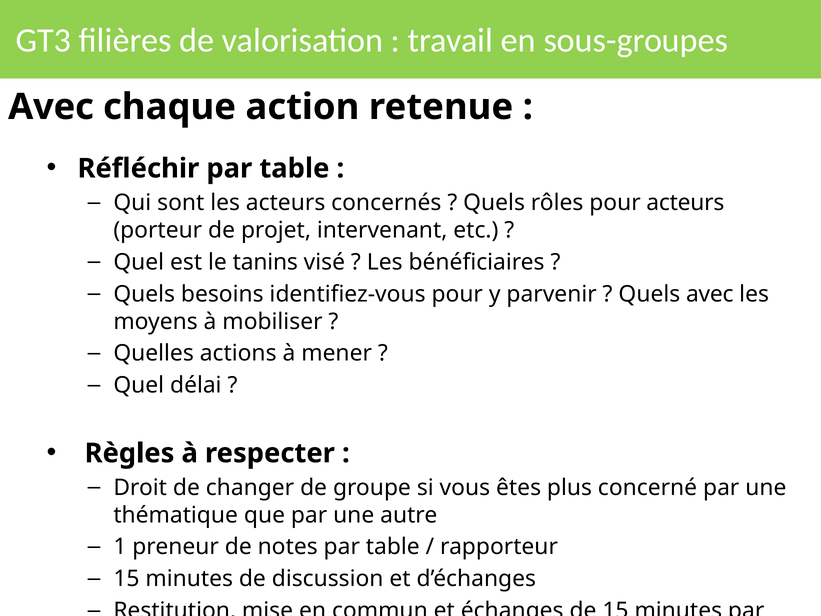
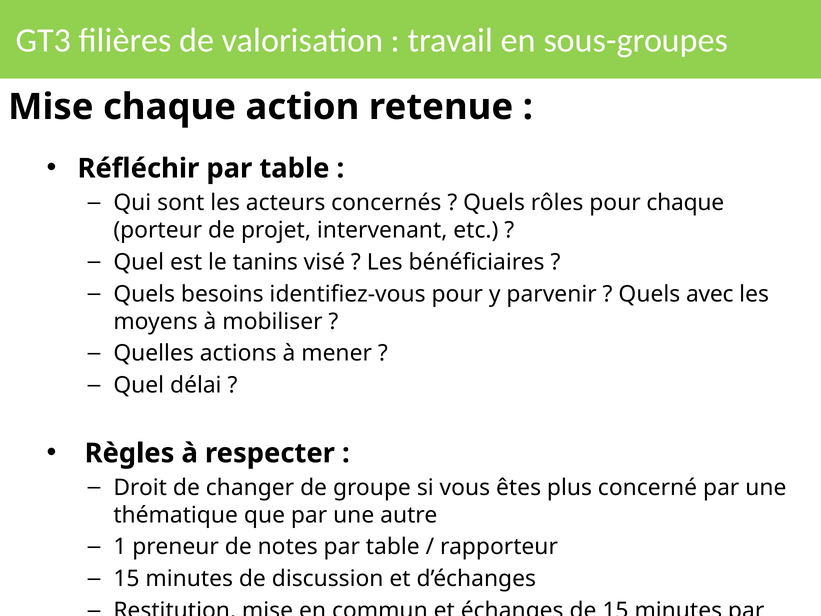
Avec: Avec -> Mise (51, 107)
pour acteurs: acteurs -> chaque (685, 203)
